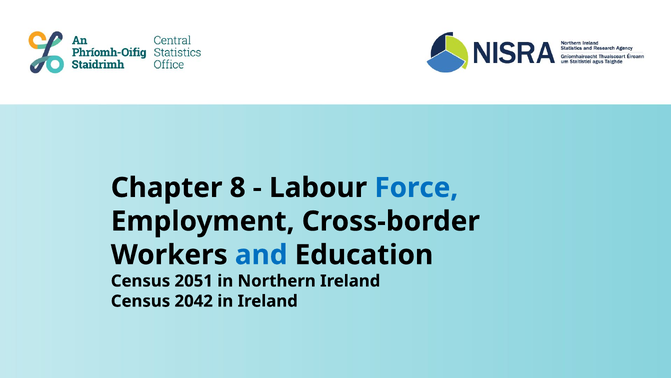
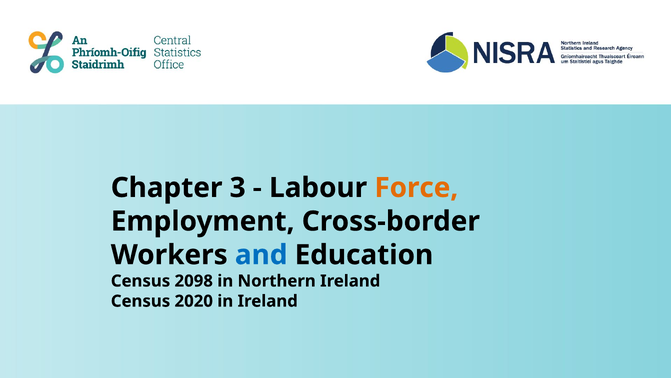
8: 8 -> 3 (238, 187)
Force colour: blue -> orange (416, 187)
2051: 2051 -> 2098 (194, 281)
2042: 2042 -> 2020 (194, 301)
